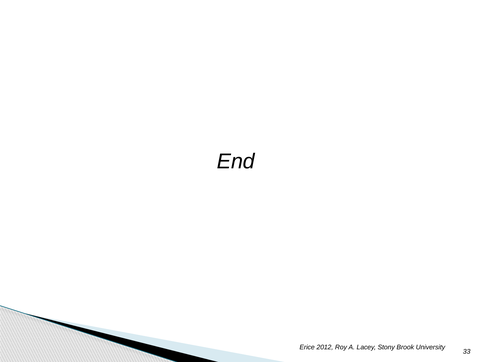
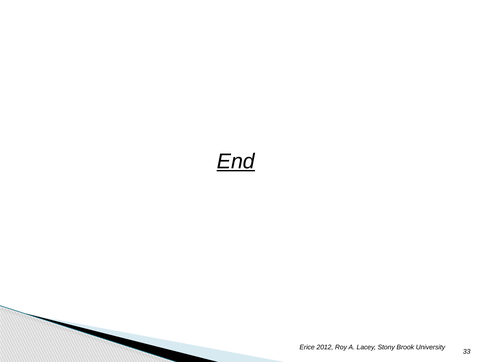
End underline: none -> present (236, 161)
